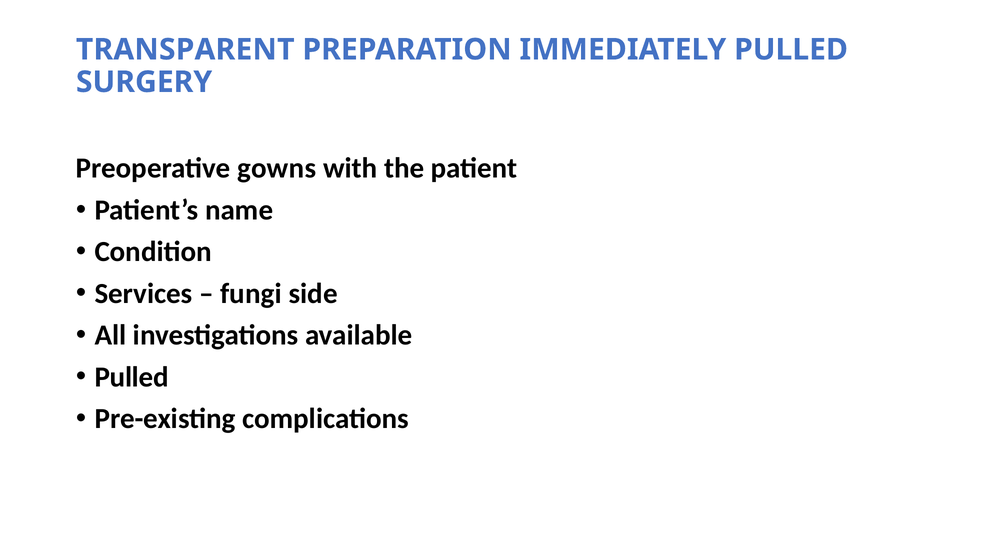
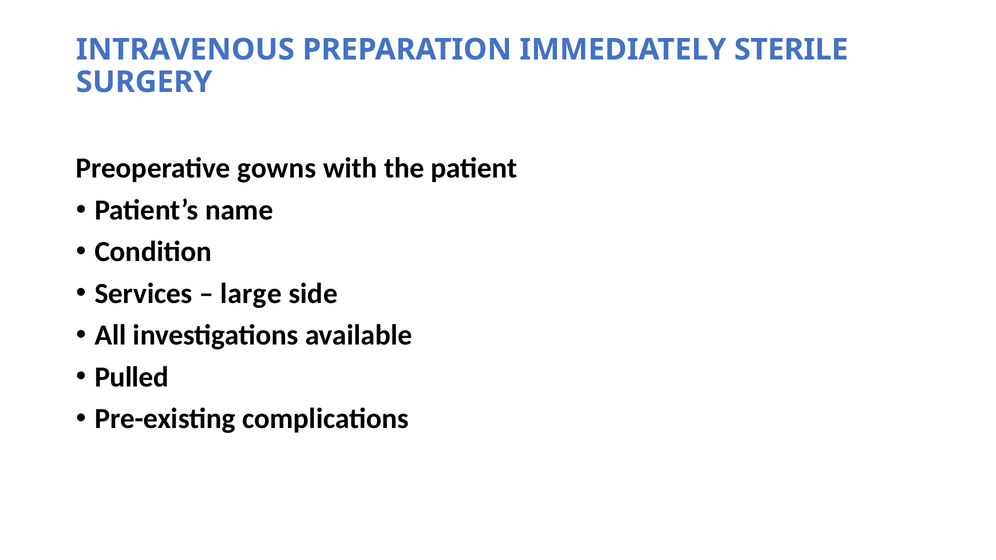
TRANSPARENT: TRANSPARENT -> INTRAVENOUS (185, 50)
IMMEDIATELY PULLED: PULLED -> STERILE (791, 50)
fungi: fungi -> large (251, 294)
